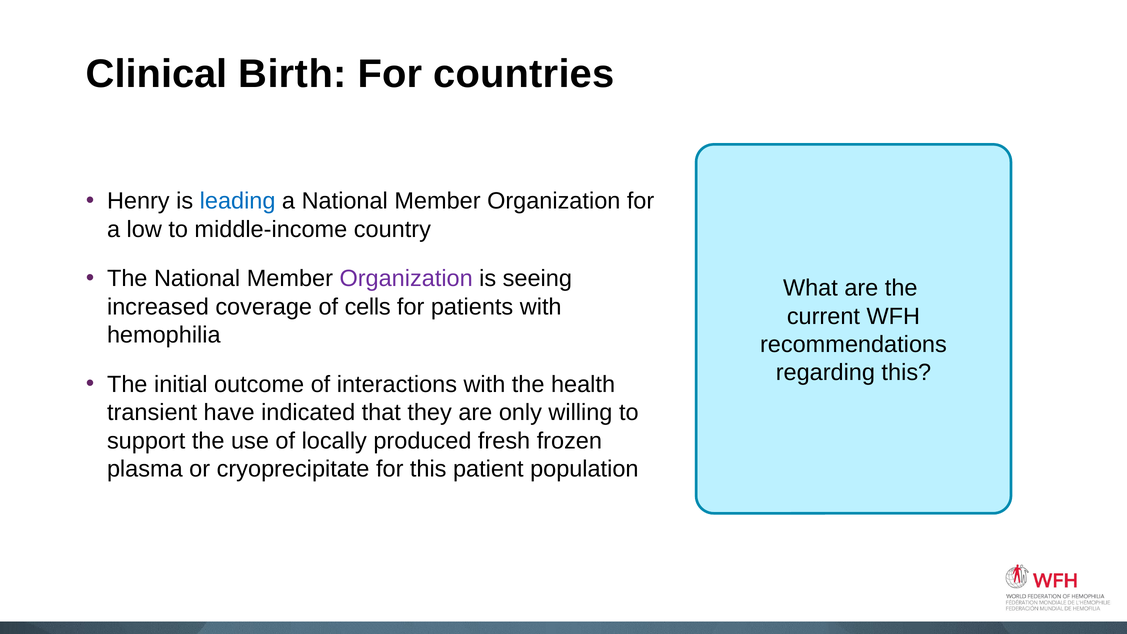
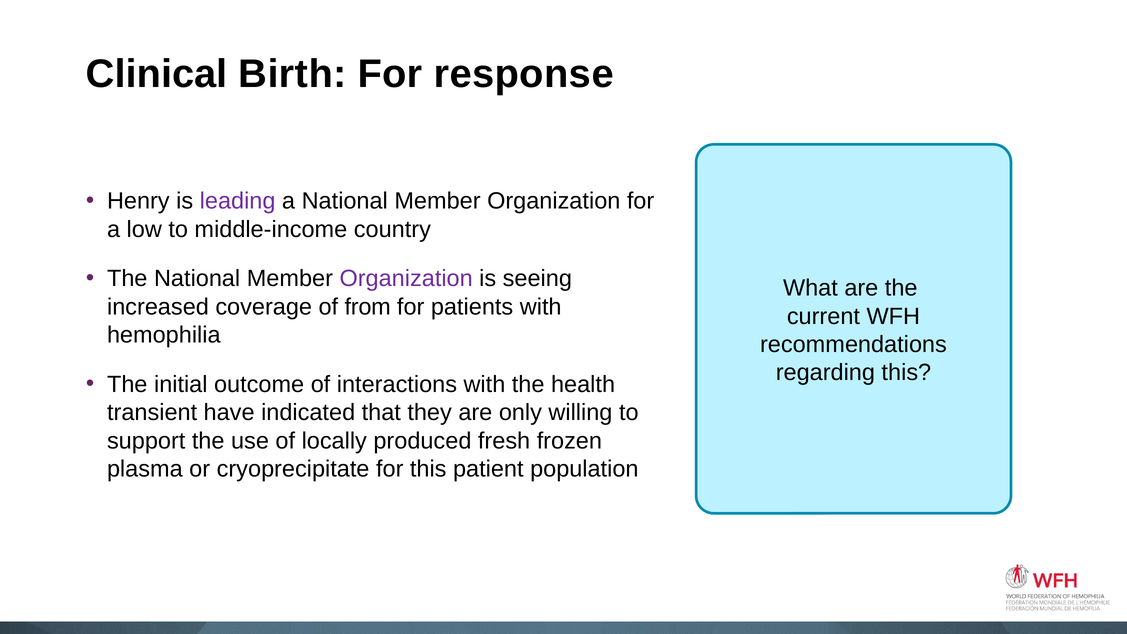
countries: countries -> response (524, 74)
leading colour: blue -> purple (238, 201)
cells: cells -> from (368, 307)
